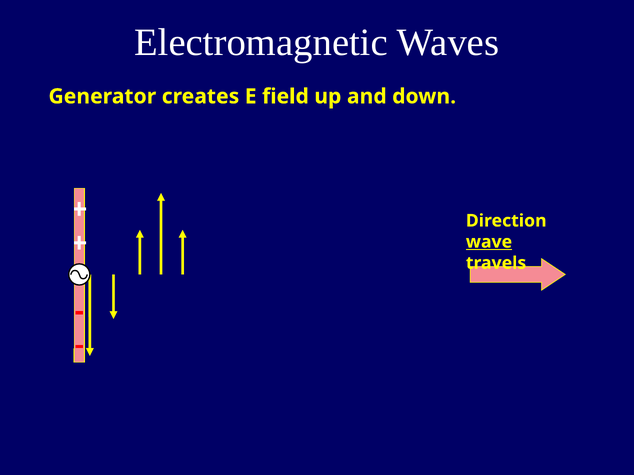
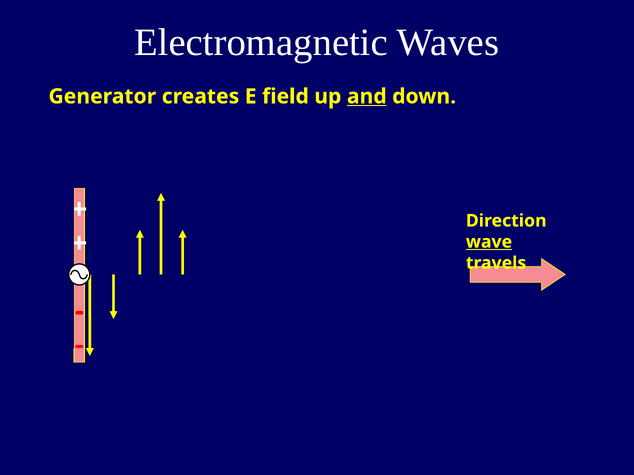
and underline: none -> present (367, 97)
